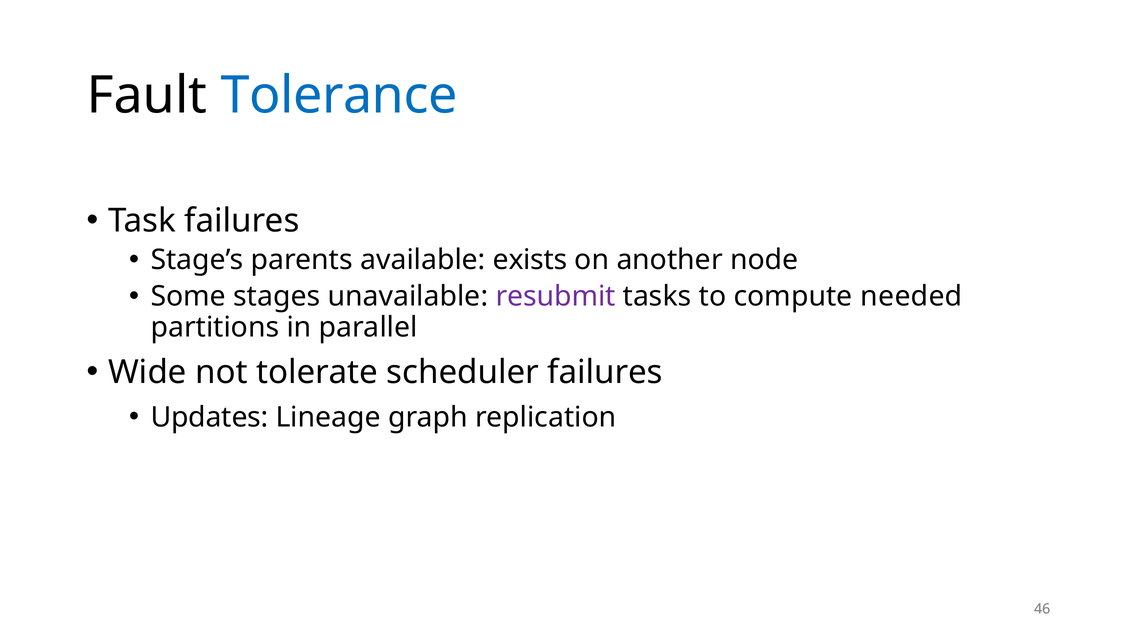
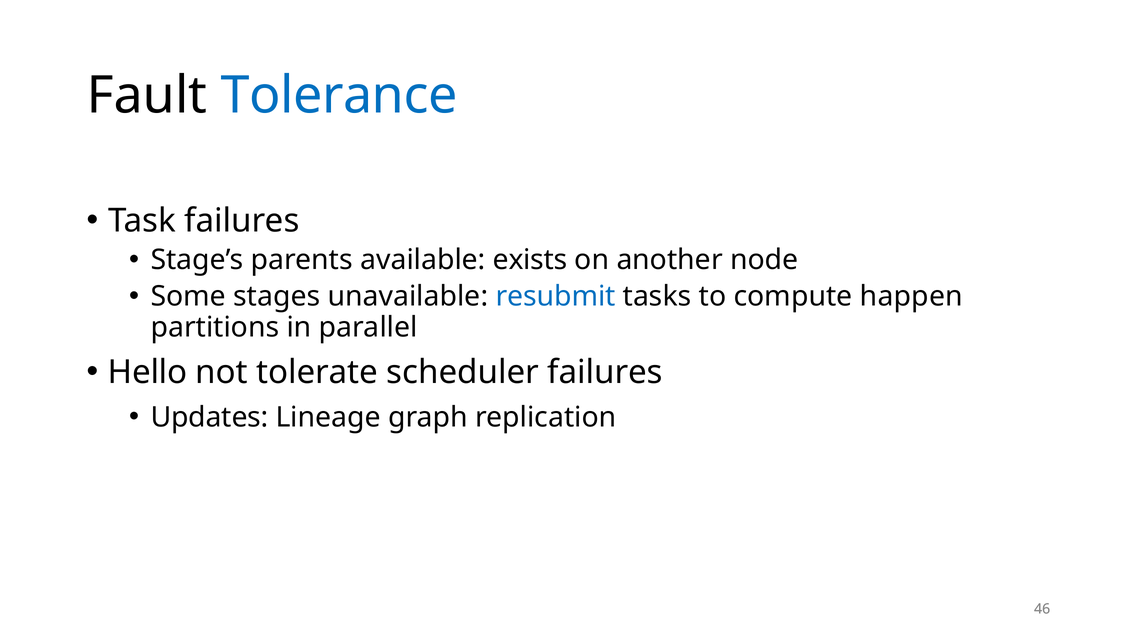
resubmit colour: purple -> blue (556, 297)
needed: needed -> happen (911, 297)
Wide: Wide -> Hello (148, 372)
